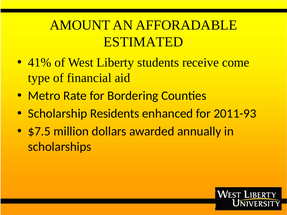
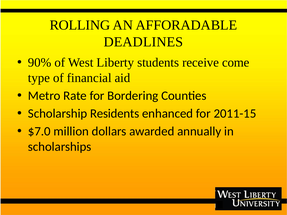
AMOUNT: AMOUNT -> ROLLING (80, 25)
ESTIMATED: ESTIMATED -> DEADLINES (143, 42)
41%: 41% -> 90% (40, 63)
2011-93: 2011-93 -> 2011-15 (235, 114)
$7.5: $7.5 -> $7.0 (39, 132)
